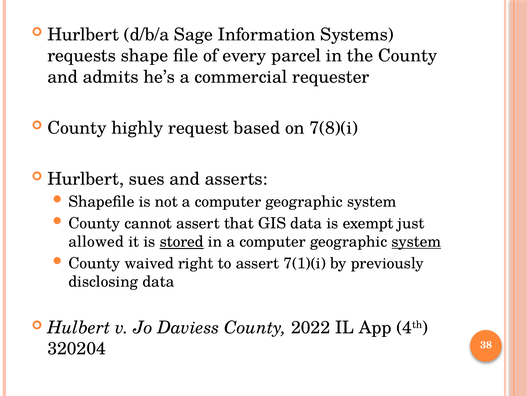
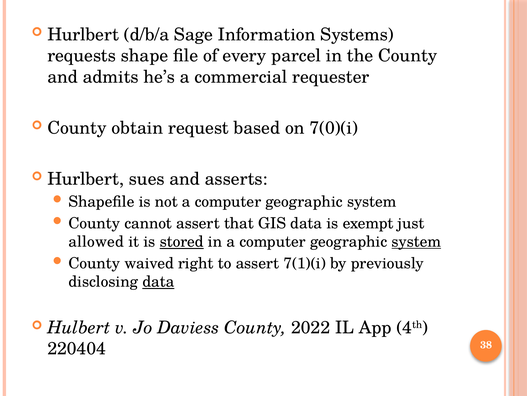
highly: highly -> obtain (137, 128)
7(8)(i: 7(8)(i -> 7(0)(i (334, 128)
data underline: none -> present (158, 281)
320204: 320204 -> 220404 (77, 348)
